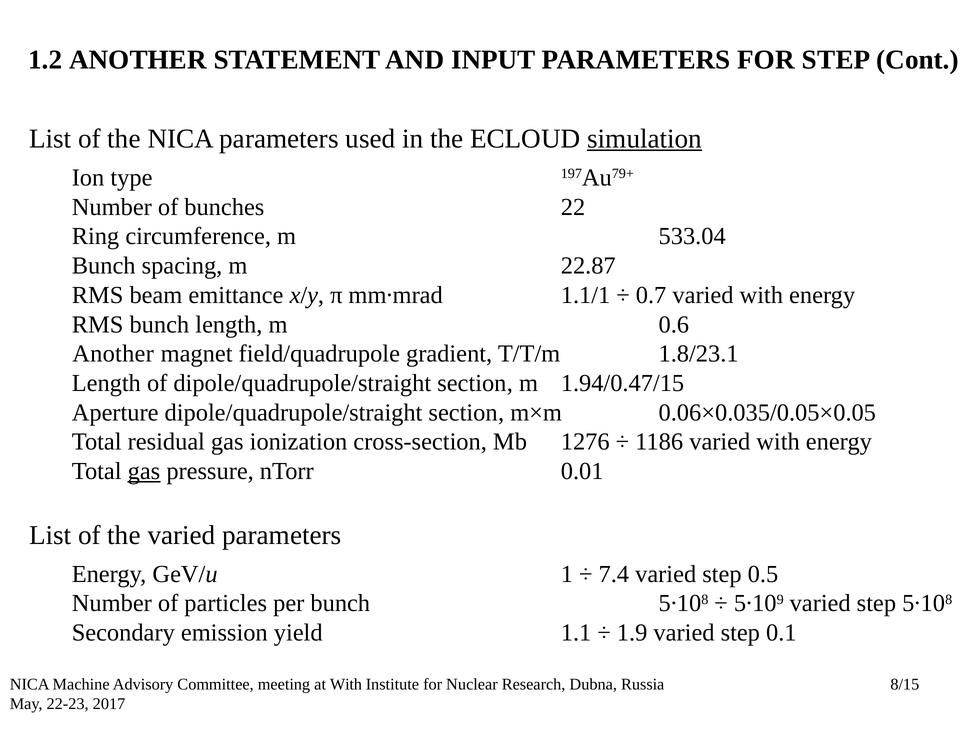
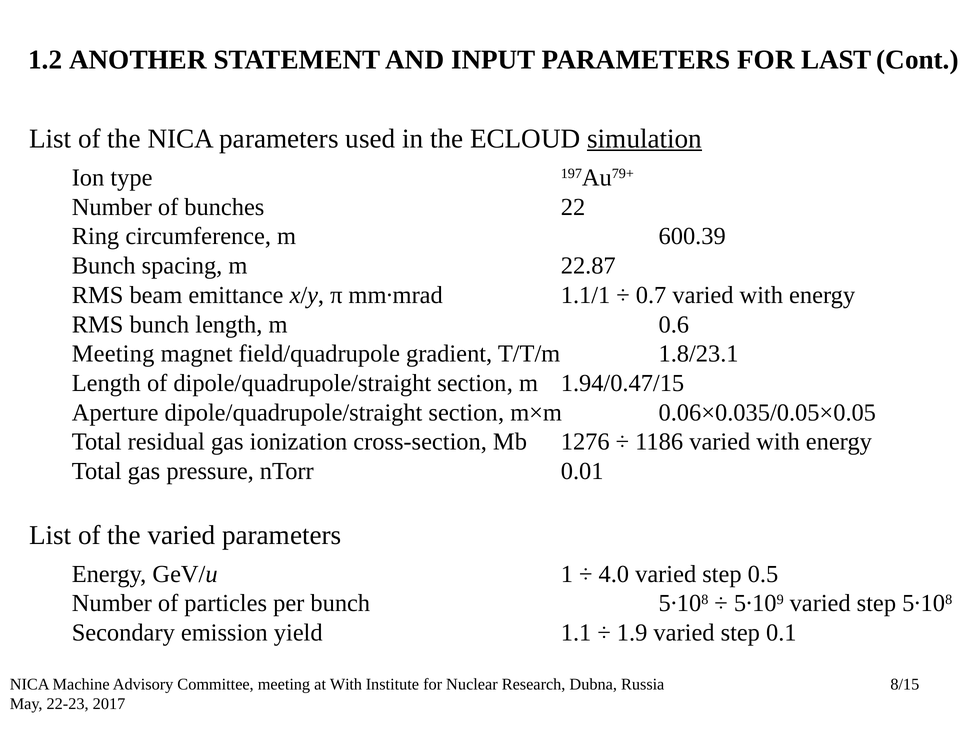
FOR STEP: STEP -> LAST (836, 60)
533.04: 533.04 -> 600.39 (692, 236)
Another: Another -> Meeting (113, 354)
gas underline: present -> none (144, 471)
7.4: 7.4 -> 4.0 (614, 574)
